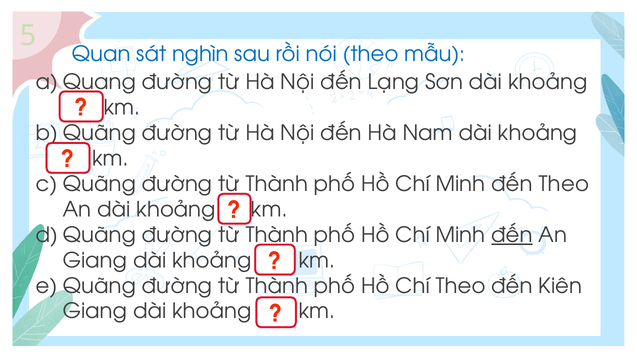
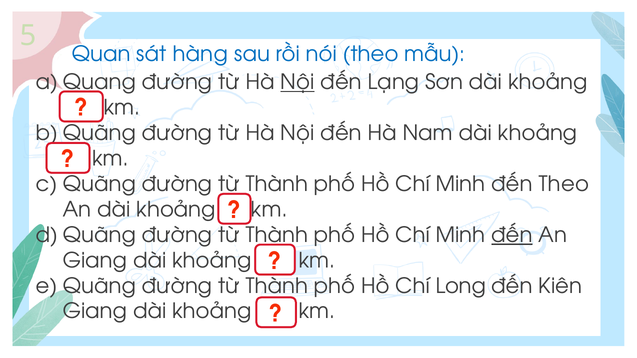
nghìn: nghìn -> hàng (200, 54)
Nội underline: none -> present (297, 82)
Chí Theo: Theo -> Long (461, 286)
